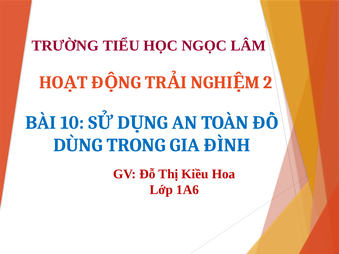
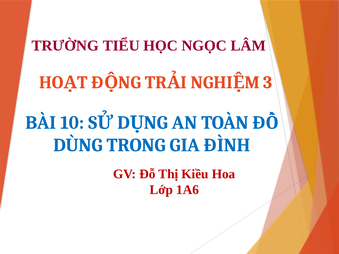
2: 2 -> 3 (268, 83)
